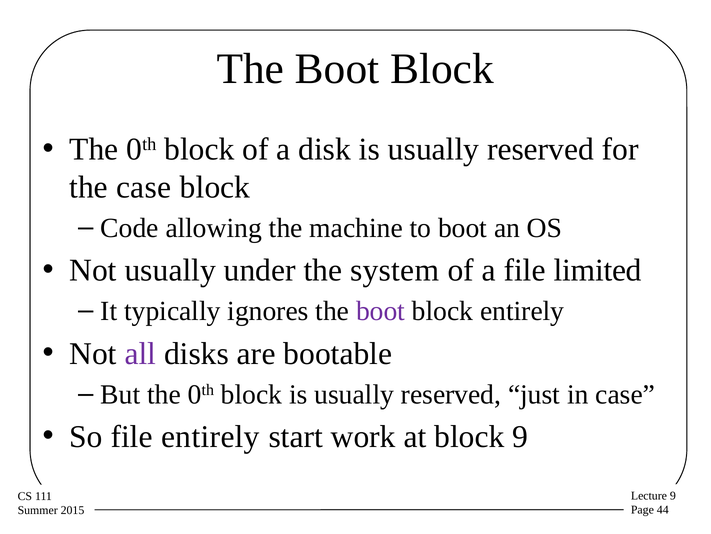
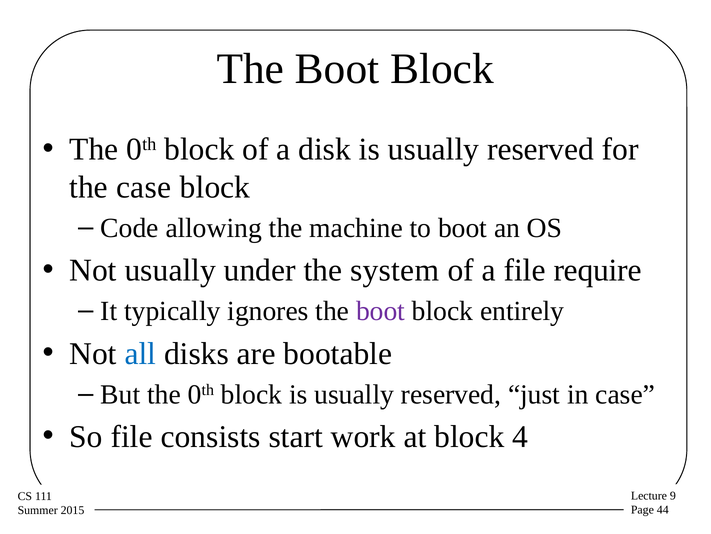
limited: limited -> require (598, 270)
all colour: purple -> blue (140, 353)
file entirely: entirely -> consists (211, 436)
block 9: 9 -> 4 (520, 436)
